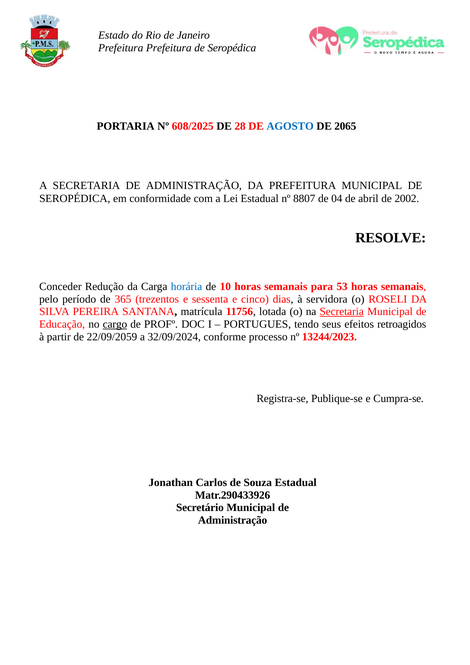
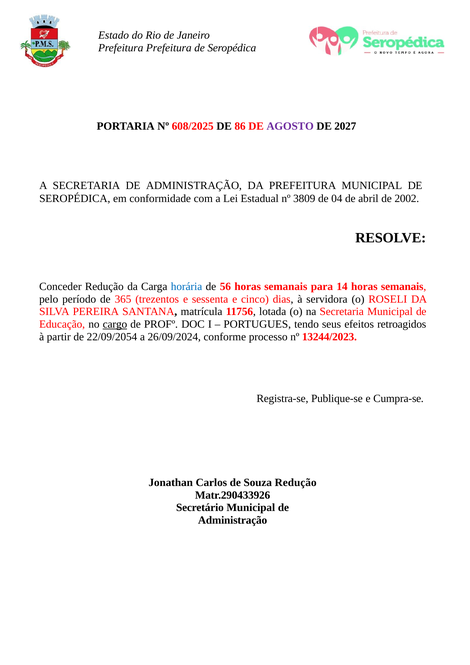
28: 28 -> 86 (240, 126)
AGOSTO colour: blue -> purple (290, 126)
2065: 2065 -> 2027 (345, 126)
8807: 8807 -> 3809 (304, 199)
10: 10 -> 56 (225, 286)
53: 53 -> 14 (342, 286)
Secretaria underline: present -> none (342, 312)
22/09/2059: 22/09/2059 -> 22/09/2054 (112, 337)
32/09/2024: 32/09/2024 -> 26/09/2024 (174, 337)
Souza Estadual: Estadual -> Redução (296, 483)
